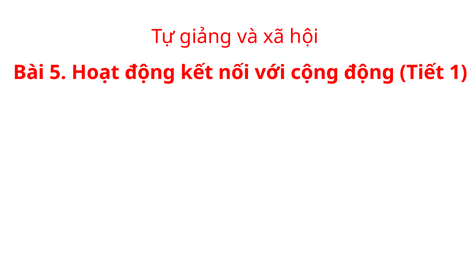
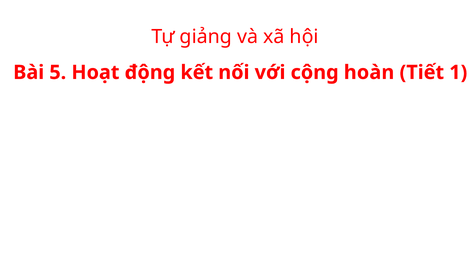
cộng động: động -> hoàn (369, 72)
